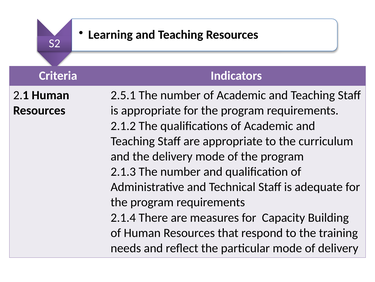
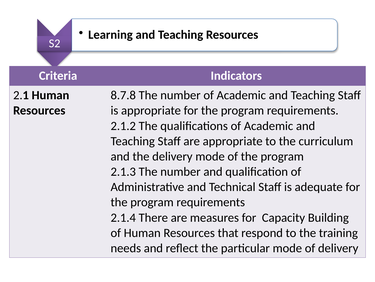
2.5.1: 2.5.1 -> 8.7.8 (123, 95)
